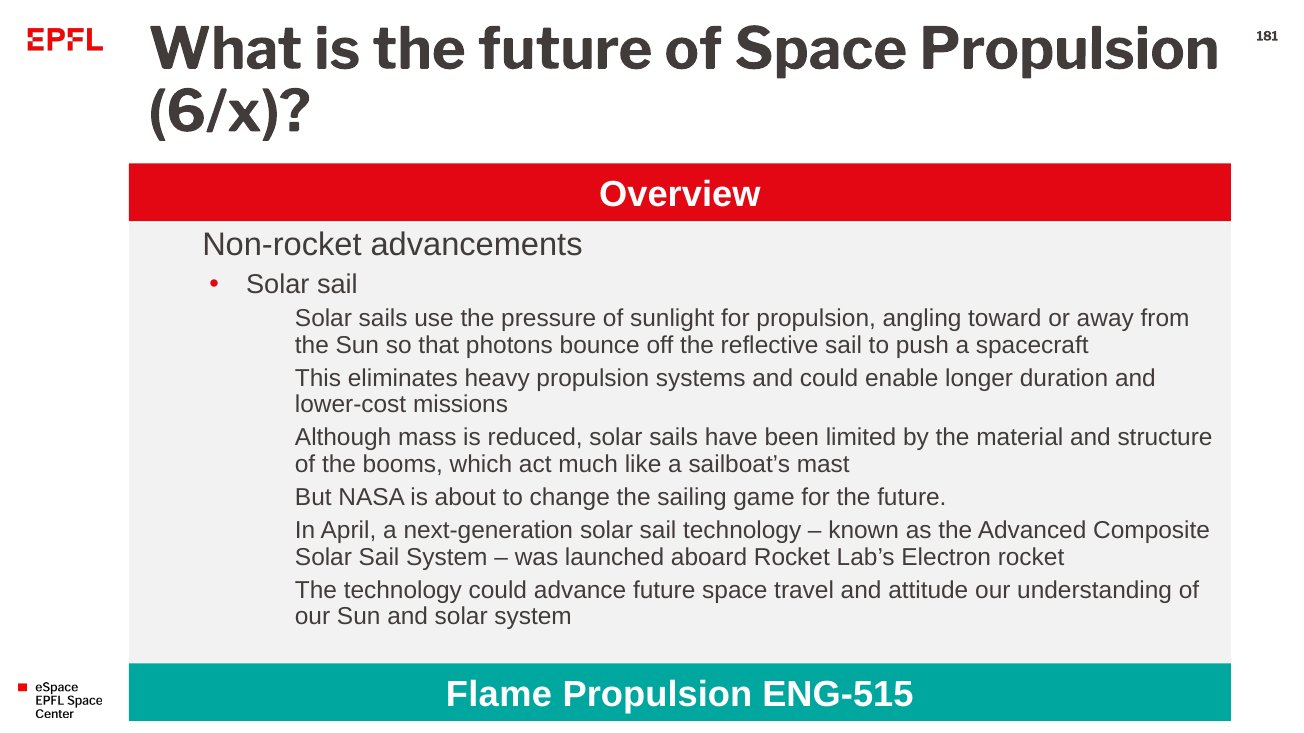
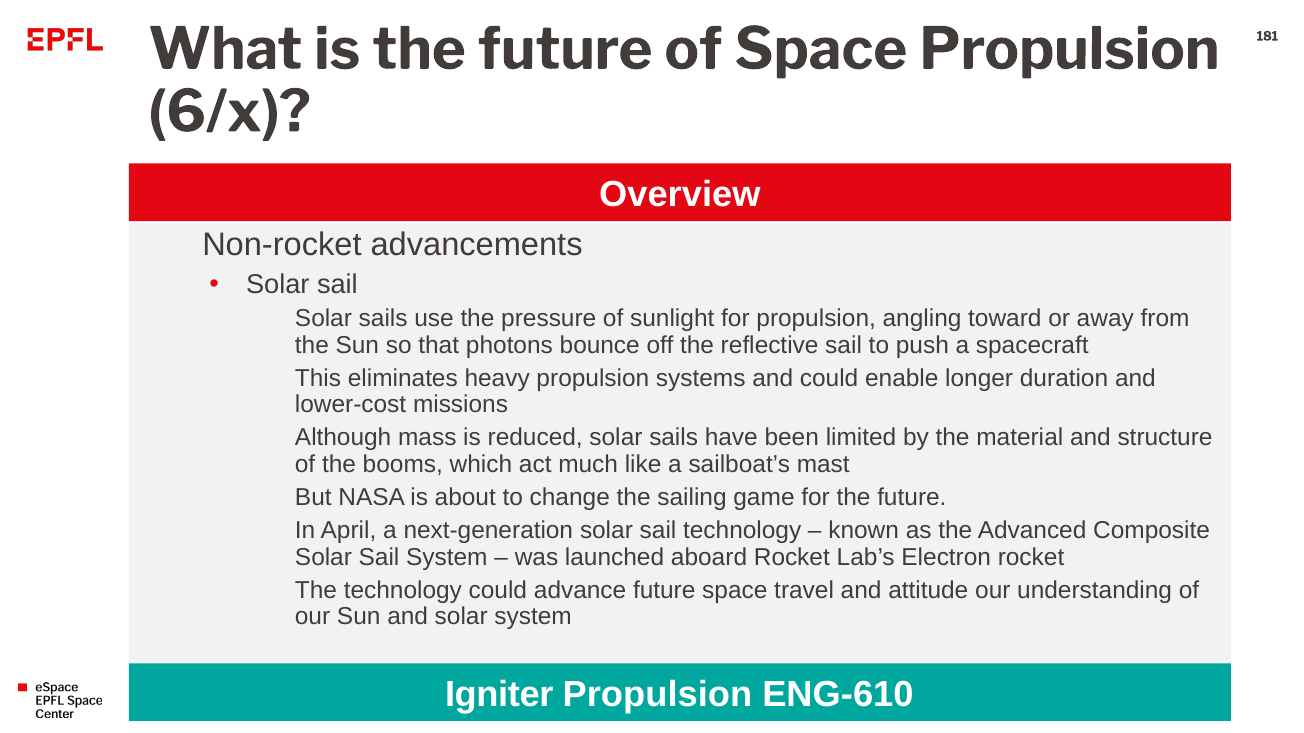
Flame: Flame -> Igniter (499, 695)
ENG-515: ENG-515 -> ENG-610 (838, 695)
